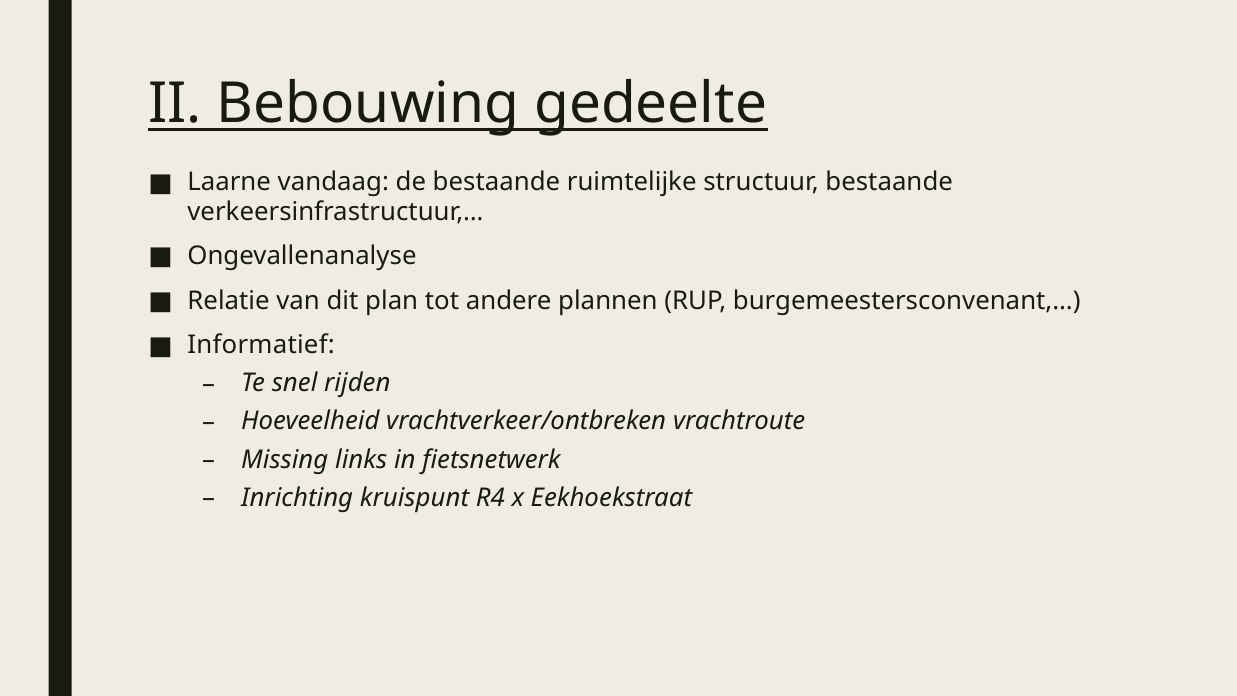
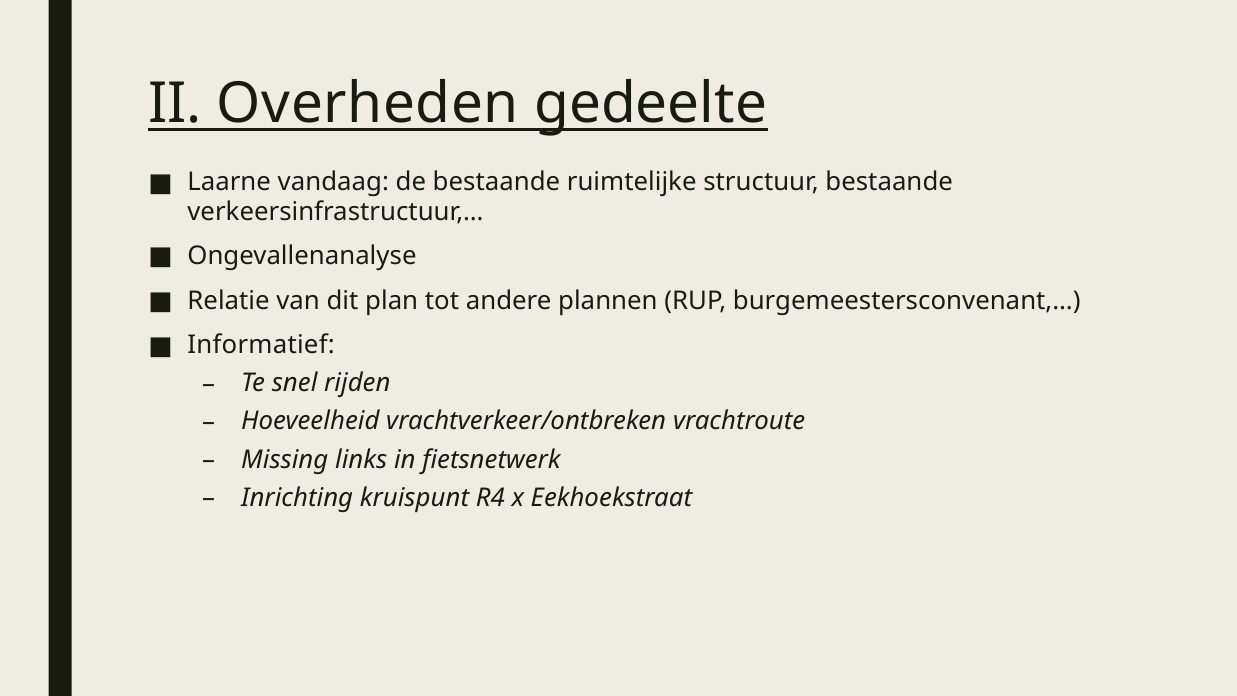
Bebouwing: Bebouwing -> Overheden (368, 104)
